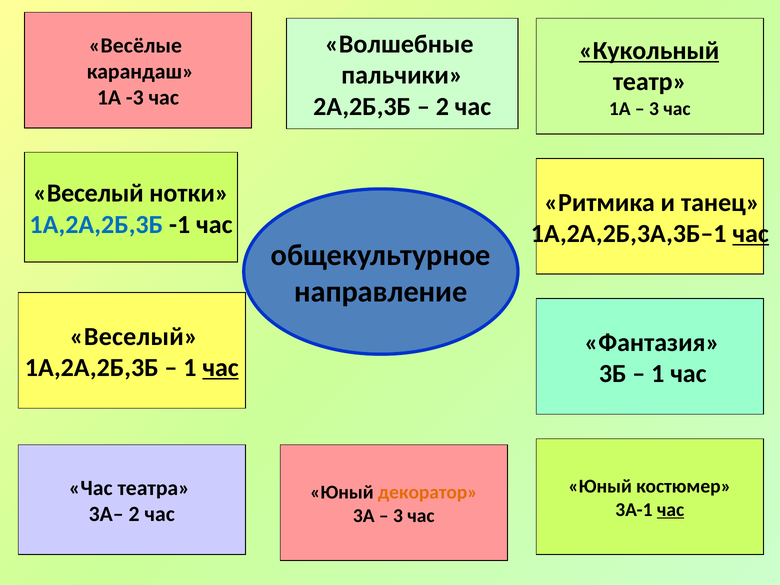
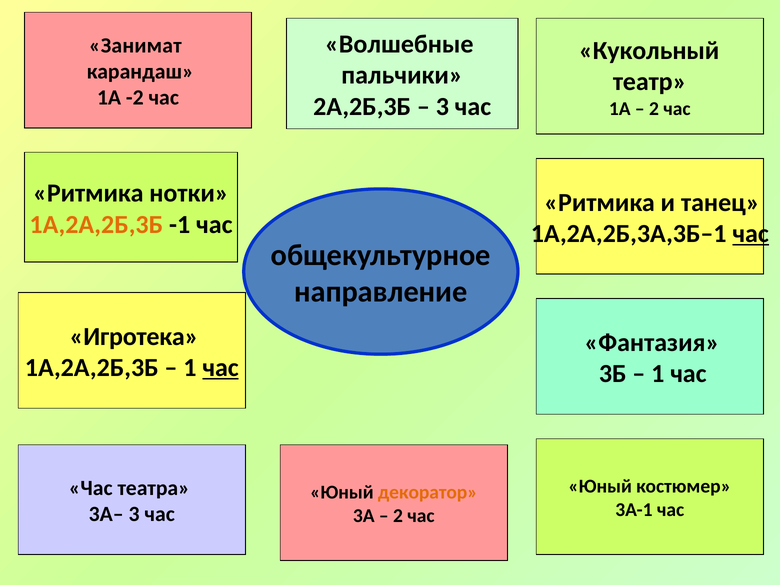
Весёлые: Весёлые -> Занимат (135, 46)
Кукольный underline: present -> none (649, 51)
-3: -3 -> -2 (135, 98)
2: 2 -> 3 (442, 107)
3: 3 -> 2 (654, 109)
Веселый: Веселый -> Ритмика (88, 193)
1А,2А,2Б,3Б colour: blue -> orange (96, 225)
Веселый: Веселый -> Игротека (134, 337)
час underline: present -> none (671, 510)
3А– 2: 2 -> 3 (134, 514)
3: 3 -> 2 (398, 516)
